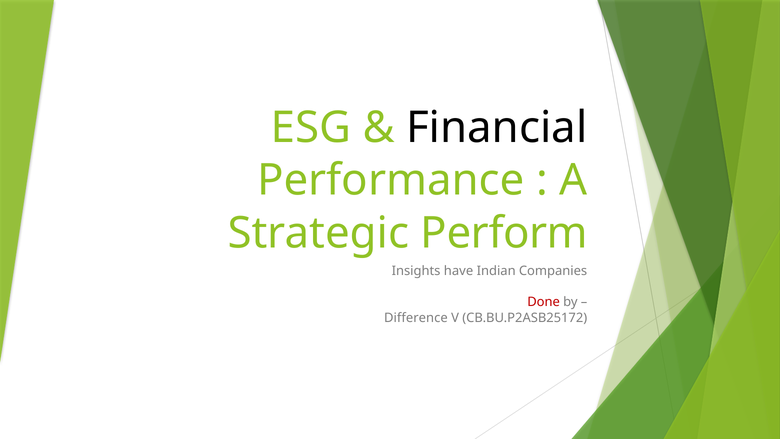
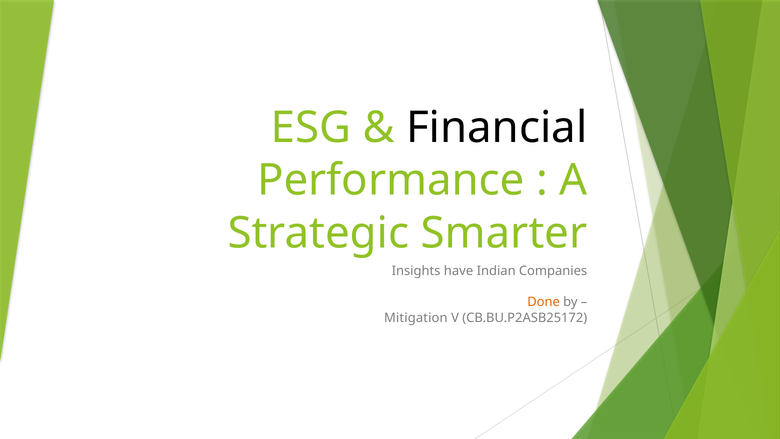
Perform: Perform -> Smarter (504, 233)
Done colour: red -> orange (544, 302)
Difference: Difference -> Mitigation (416, 318)
